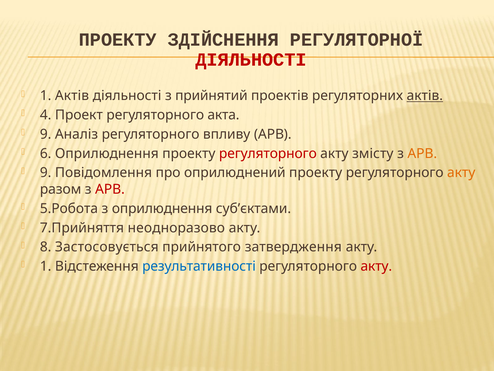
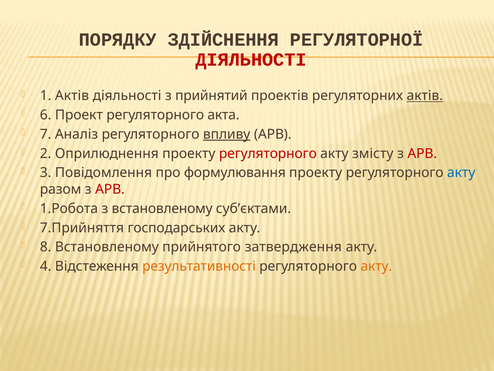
ПРОЕКТУ: ПРОЕКТУ -> ПОРЯДКУ (118, 40)
4: 4 -> 6 (46, 115)
9: 9 -> 7 (46, 134)
впливу underline: none -> present (227, 134)
6: 6 -> 2 (46, 153)
АРВ colour: orange -> red (422, 153)
9: 9 -> 3 (46, 173)
оприлюднений: оприлюднений -> формулювання (235, 173)
акту colour: orange -> blue (461, 173)
5.Робота: 5.Робота -> 1.Робота (69, 208)
з оприлюднення: оприлюднення -> встановленому (162, 208)
неодноразово: неодноразово -> господарських (176, 228)
8 Застосовується: Застосовується -> Встановленому (107, 247)
1: 1 -> 4 (46, 266)
результативності colour: blue -> orange (199, 266)
акту colour: red -> orange (376, 266)
